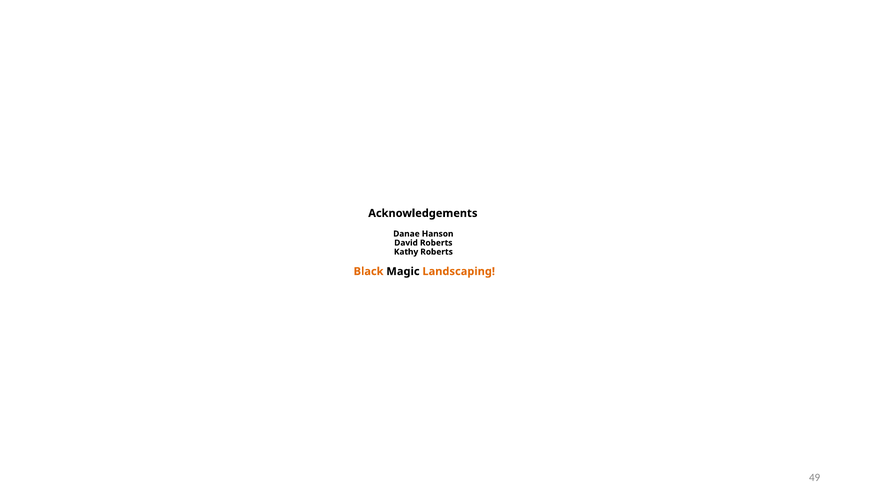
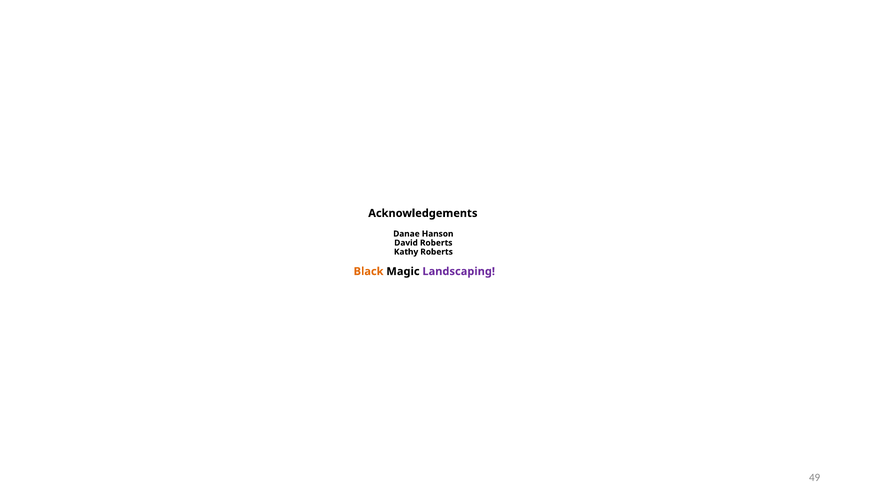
Landscaping colour: orange -> purple (459, 271)
